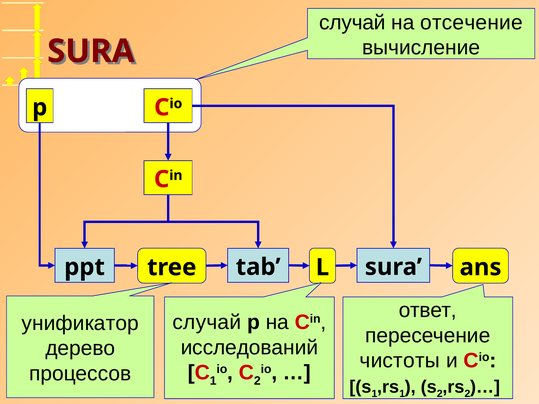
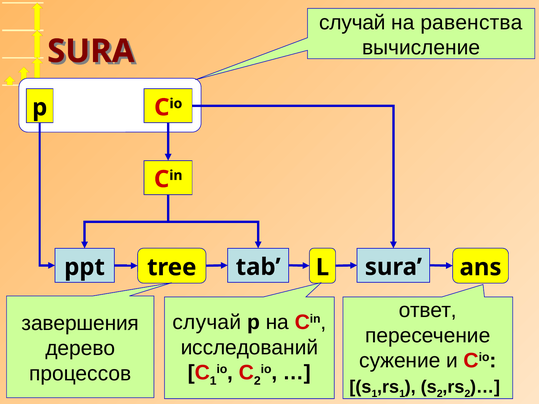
отсечение: отсечение -> равенства (471, 22)
унификатор: унификатор -> завершения (80, 323)
чистоты: чистоты -> сужение (400, 361)
